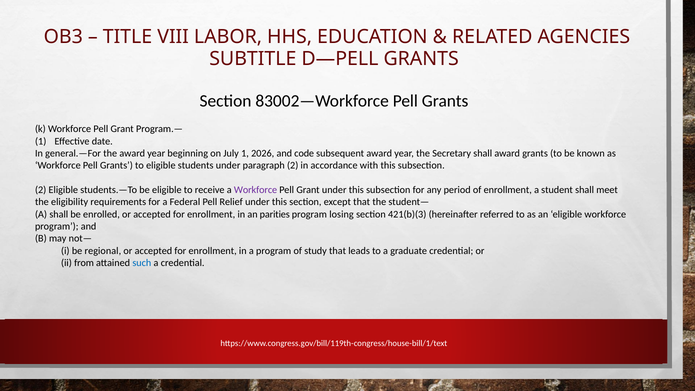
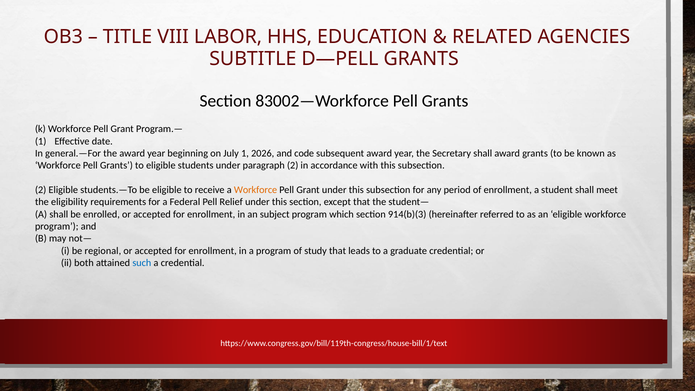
Workforce colour: purple -> orange (256, 190)
parities: parities -> subject (275, 214)
losing: losing -> which (342, 214)
421(b)(3: 421(b)(3 -> 914(b)(3 (407, 214)
from: from -> both (84, 263)
